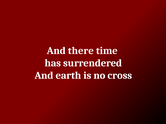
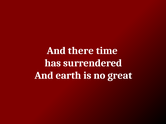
cross: cross -> great (120, 76)
